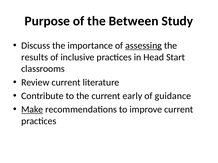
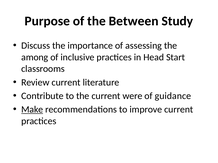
assessing underline: present -> none (144, 46)
results: results -> among (35, 57)
early: early -> were (132, 96)
